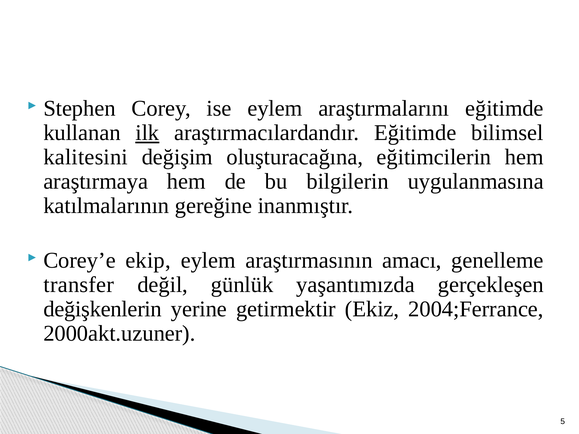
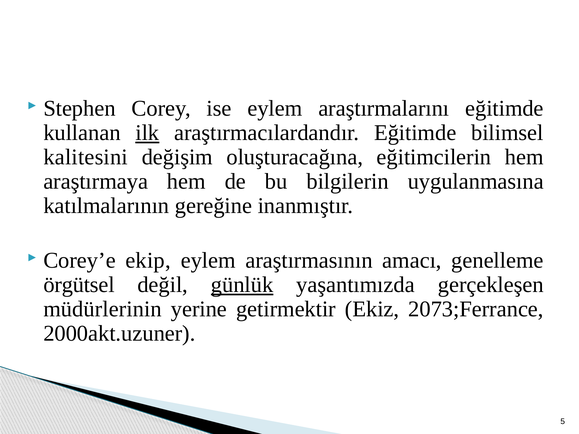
transfer: transfer -> örgütsel (79, 285)
günlük underline: none -> present (242, 285)
değişkenlerin: değişkenlerin -> müdürlerinin (102, 309)
2004;Ferrance: 2004;Ferrance -> 2073;Ferrance (476, 309)
